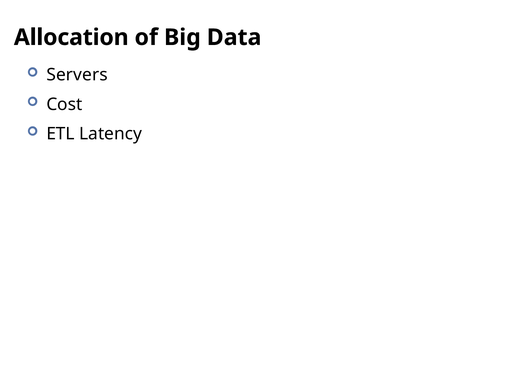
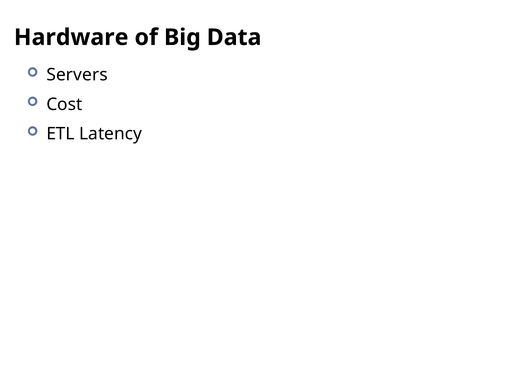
Allocation: Allocation -> Hardware (71, 37)
